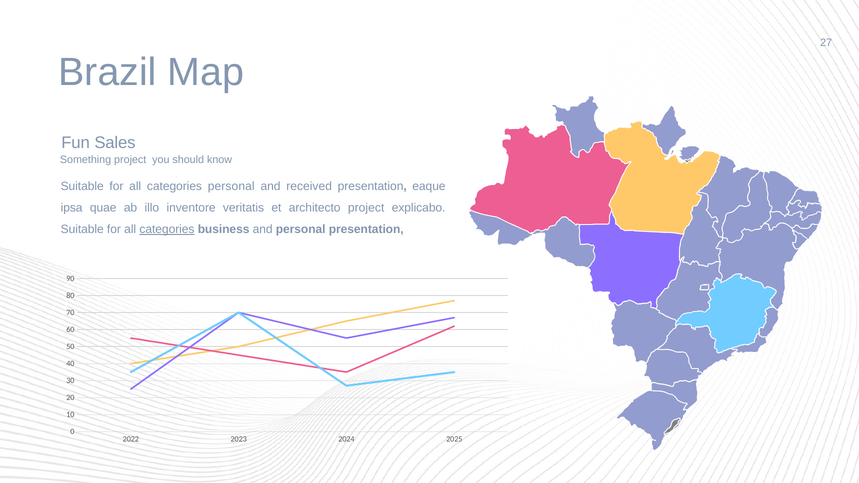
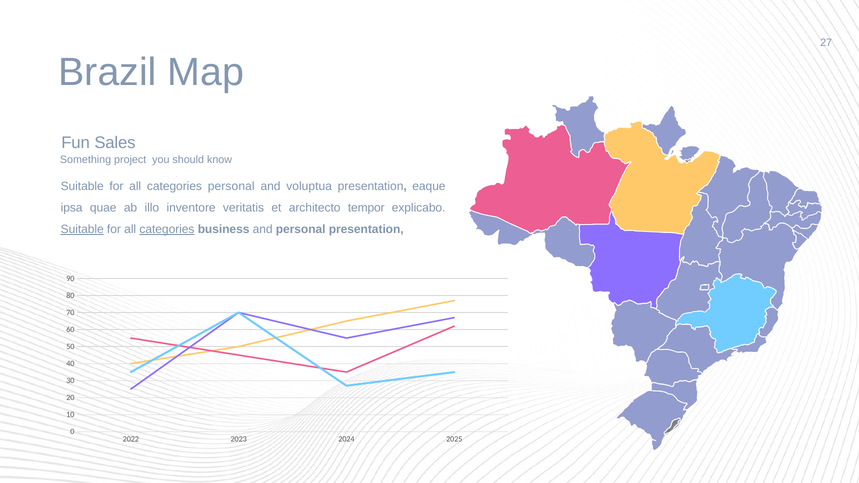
received: received -> voluptua (309, 186)
architecto project: project -> tempor (366, 208)
Suitable underline: none -> present (82, 229)
